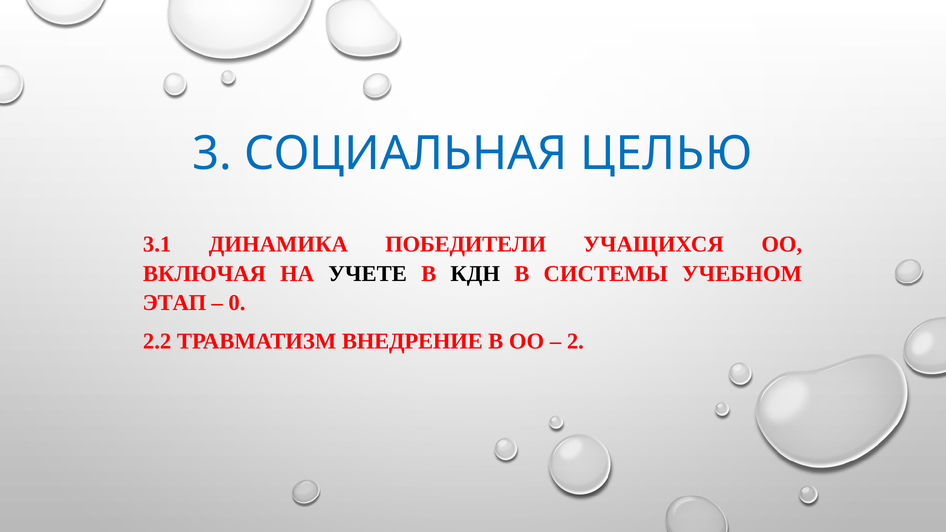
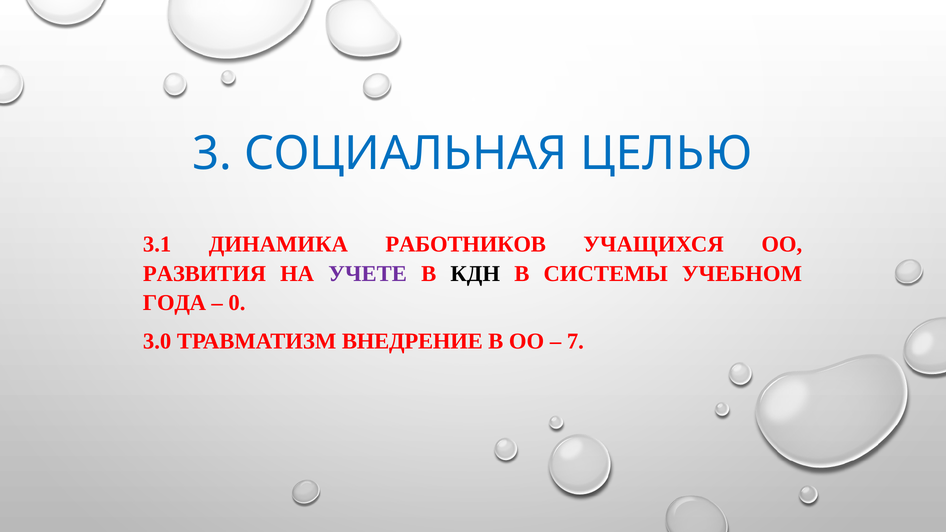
ПОБЕДИТЕЛИ: ПОБЕДИТЕЛИ -> РАБОТНИКОВ (466, 244)
ВКЛЮЧАЯ: ВКЛЮЧАЯ -> РАЗВИТИЯ (204, 274)
УЧЕТЕ colour: black -> purple (368, 274)
ЭТАП: ЭТАП -> ГОДА (174, 303)
2.2: 2.2 -> 3.0 (157, 341)
2: 2 -> 7 (575, 341)
